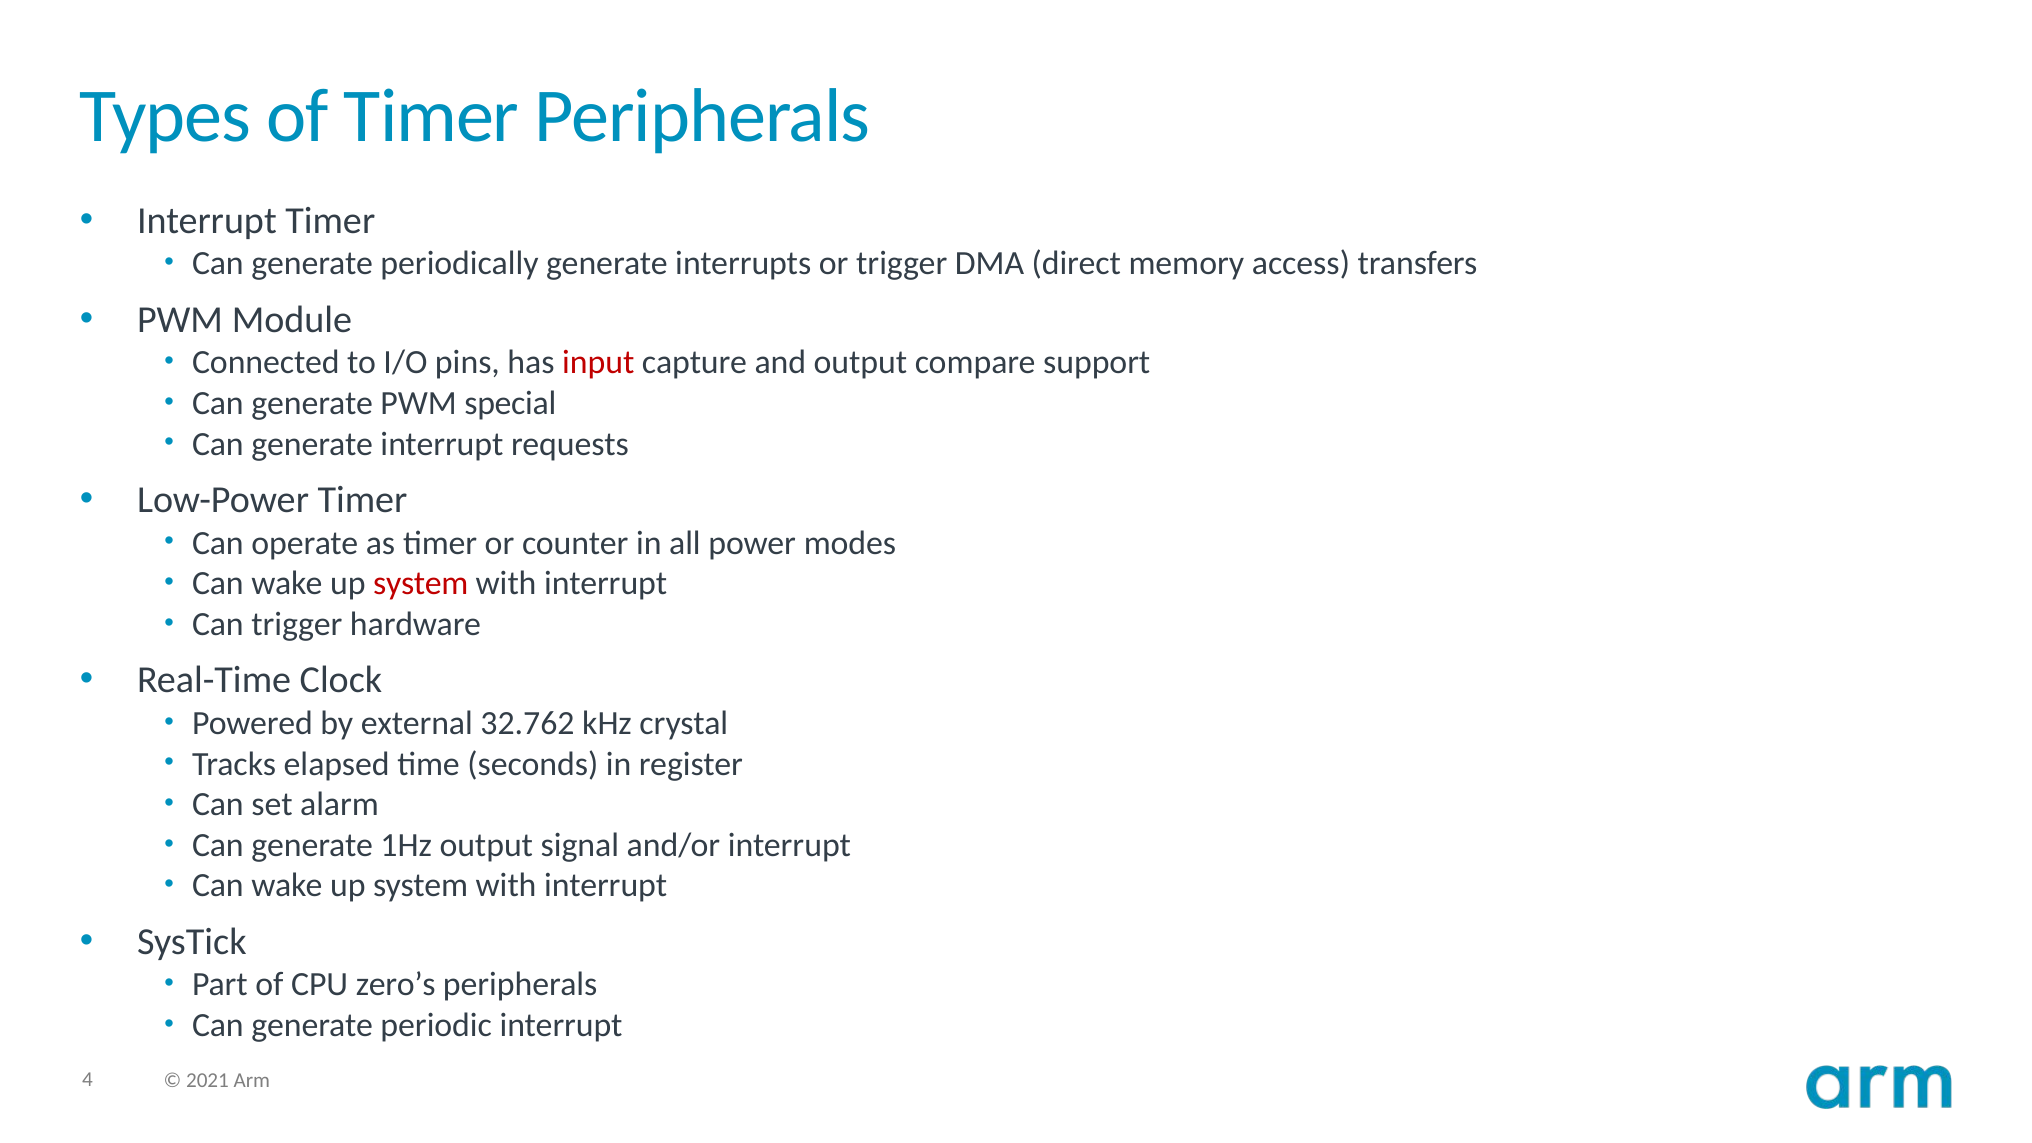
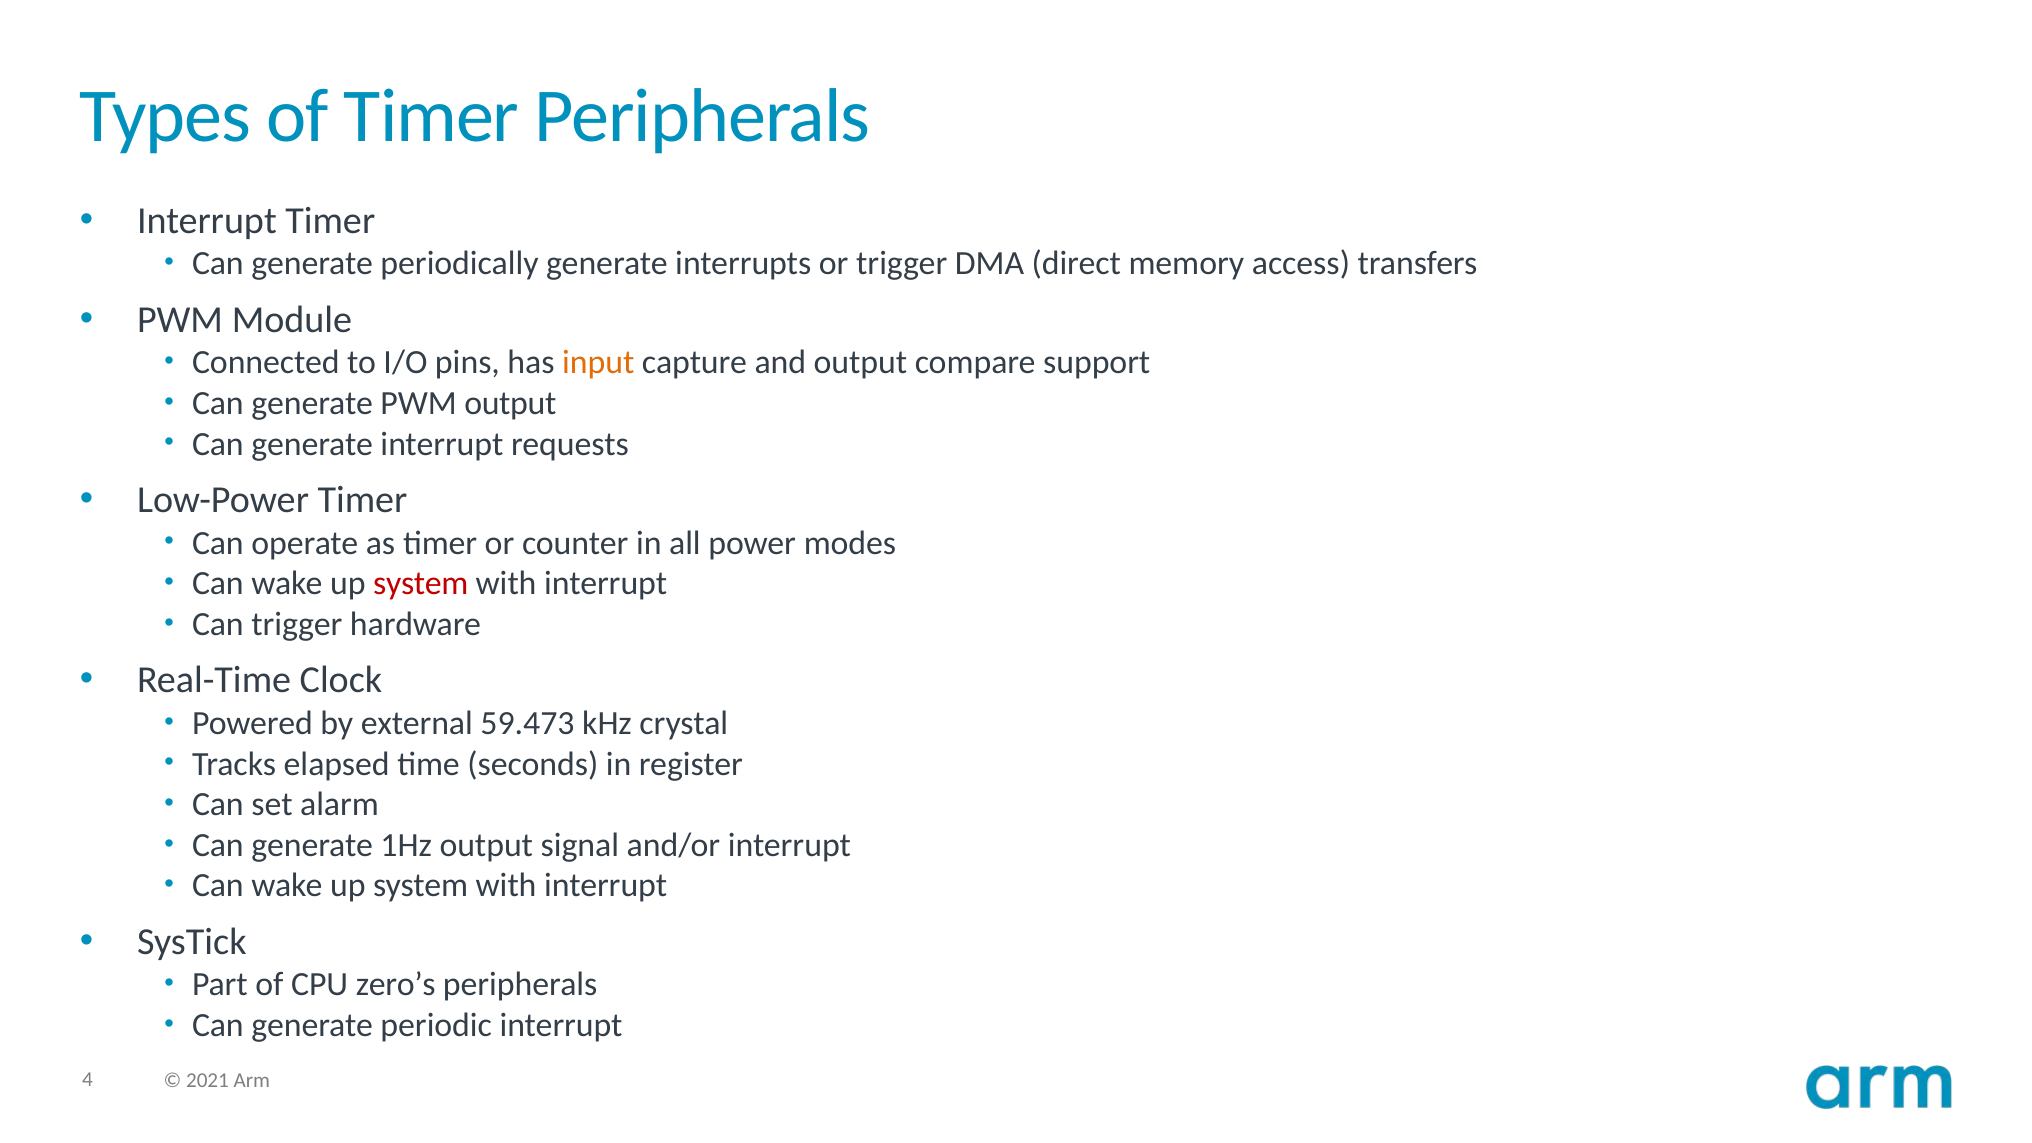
input colour: red -> orange (598, 363)
PWM special: special -> output (510, 403)
32.762: 32.762 -> 59.473 (528, 723)
